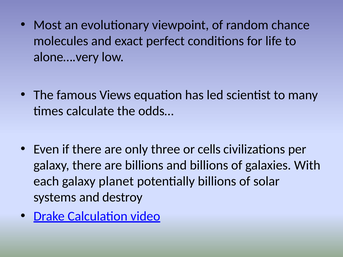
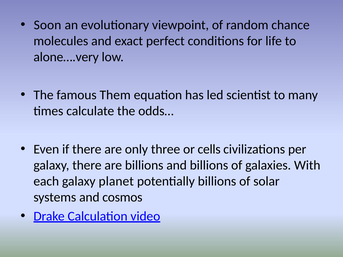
Most: Most -> Soon (47, 25)
Views: Views -> Them (115, 95)
destroy: destroy -> cosmos (122, 197)
